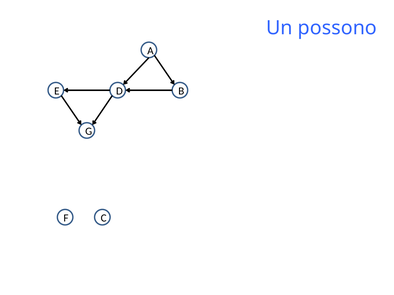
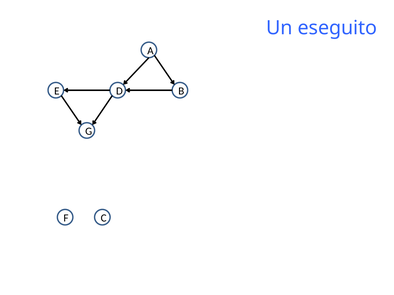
possono: possono -> eseguito (337, 28)
